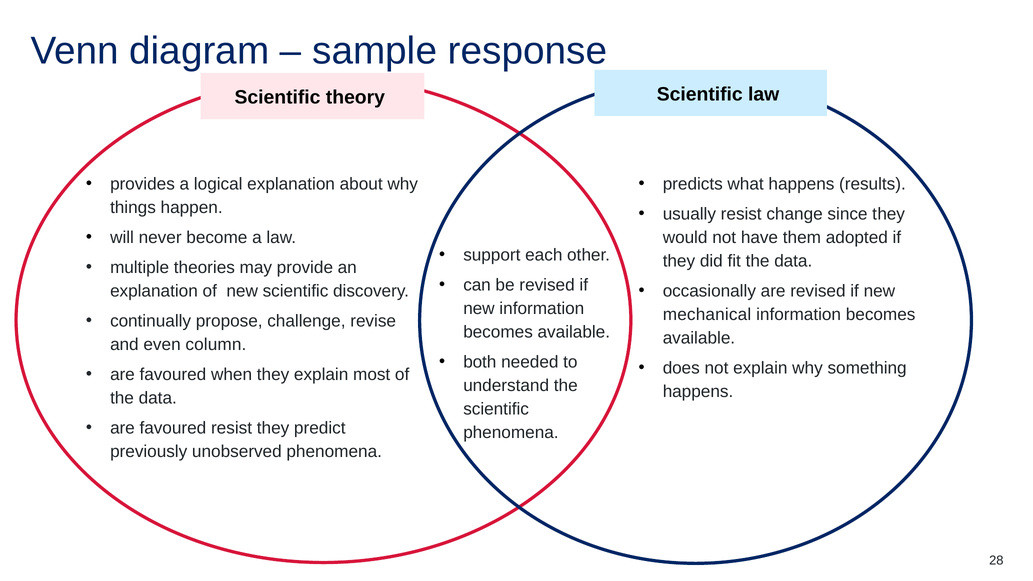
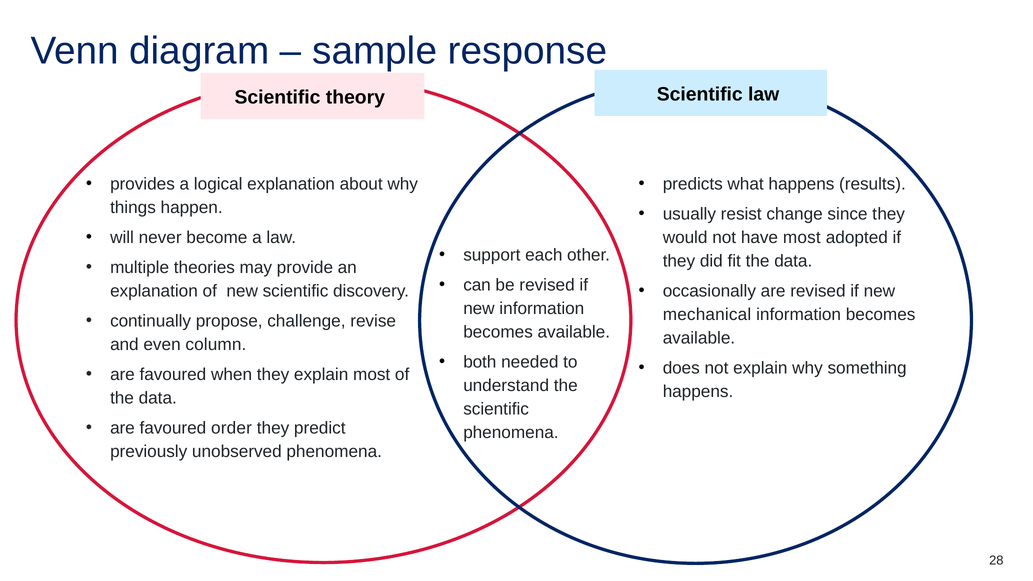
have them: them -> most (802, 238)
favoured resist: resist -> order (231, 428)
